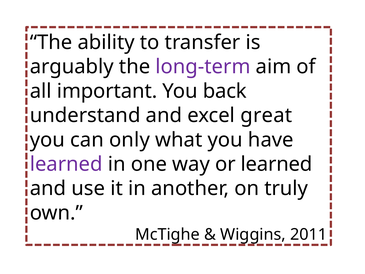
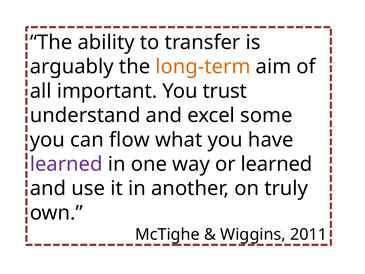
long-term colour: purple -> orange (203, 67)
back: back -> trust (225, 91)
great: great -> some (266, 115)
only: only -> flow (129, 140)
